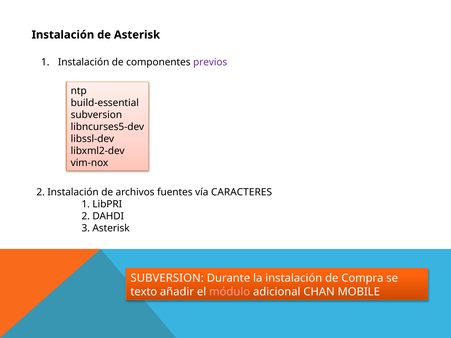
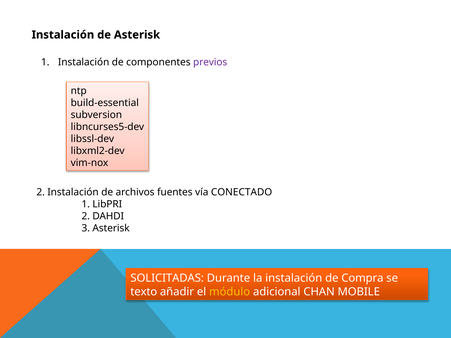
CARACTERES: CARACTERES -> CONECTADO (242, 192)
SUBVERSION: SUBVERSION -> SOLICITADAS (167, 278)
módulo colour: pink -> yellow (230, 292)
